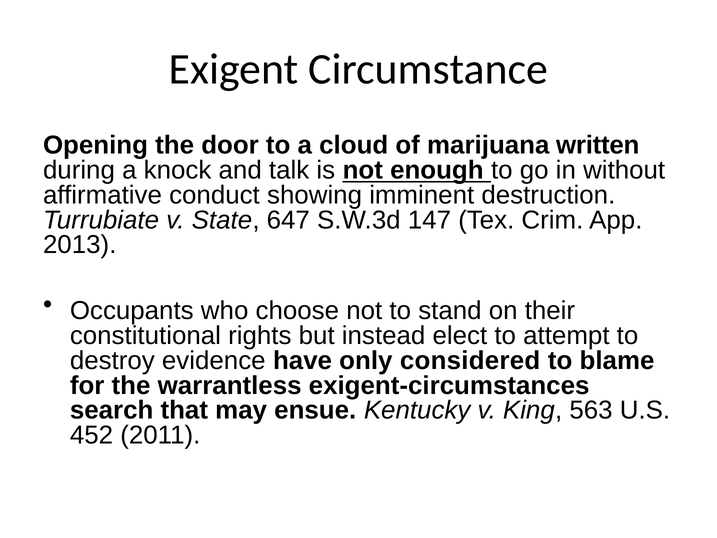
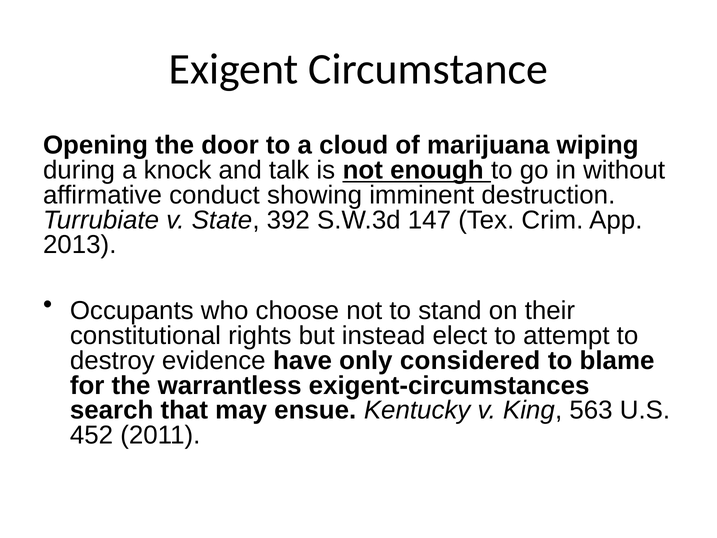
written: written -> wiping (598, 145)
647: 647 -> 392 (288, 220)
